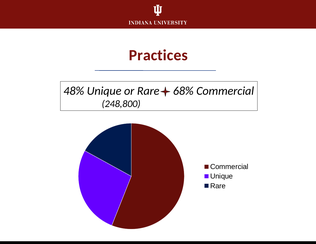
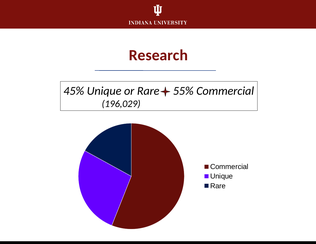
Practices: Practices -> Research (158, 55)
48%: 48% -> 45% (74, 91)
68%: 68% -> 55% (183, 91)
248,800: 248,800 -> 196,029 (121, 104)
